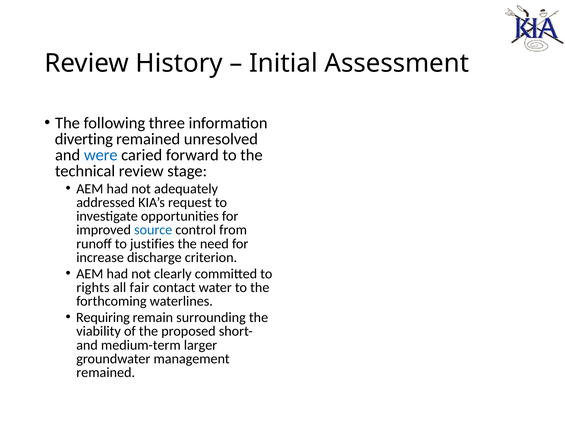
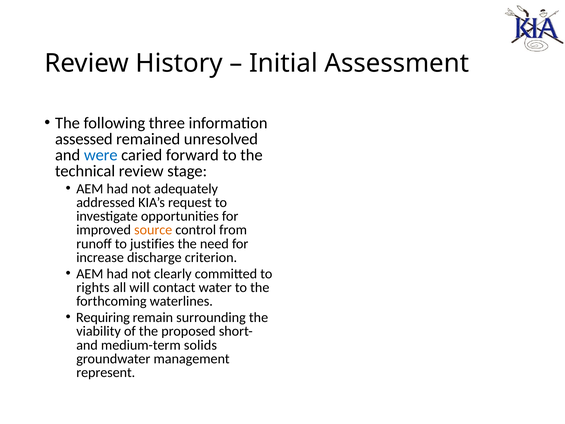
diverting: diverting -> assessed (84, 139)
source colour: blue -> orange (153, 230)
fair: fair -> will (139, 287)
larger: larger -> solids (200, 345)
remained: remained -> represent (106, 372)
